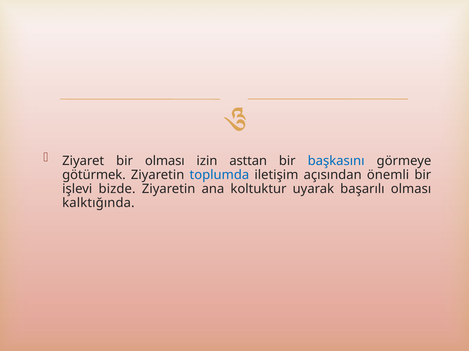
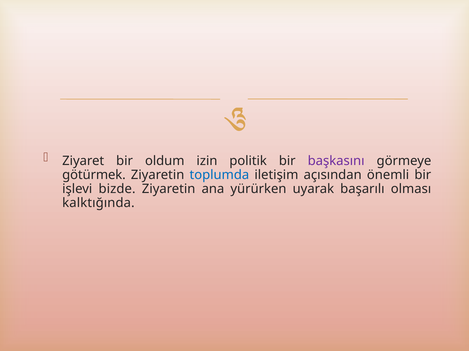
bir olması: olması -> oldum (165, 161)
asttan: asttan -> politik (248, 161)
başkasını colour: blue -> purple (336, 161)
koltuktur: koltuktur -> yürürken (258, 189)
